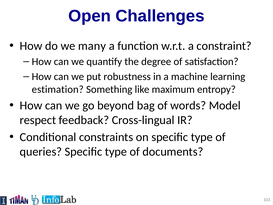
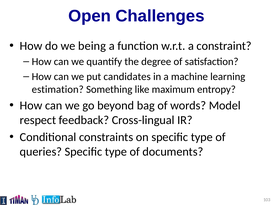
many: many -> being (92, 46)
robustness: robustness -> candidates (127, 76)
